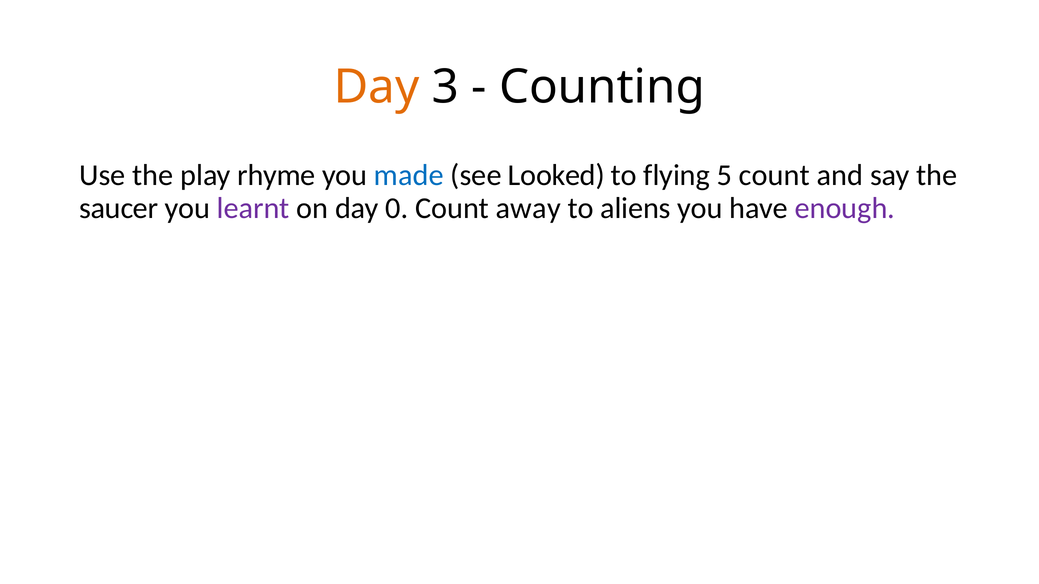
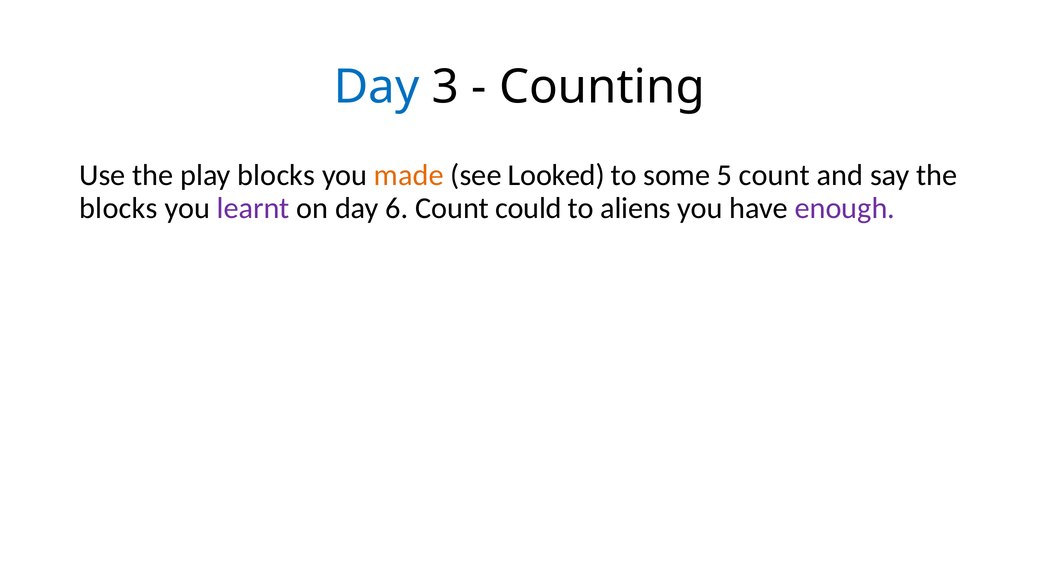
Day colour: orange -> blue (376, 87)
play rhyme: rhyme -> blocks (276, 176)
made colour: blue -> orange (409, 176)
flying: flying -> some (677, 176)
saucer: saucer -> blocks (118, 208)
0: 0 -> 6 (397, 208)
away: away -> could (528, 208)
